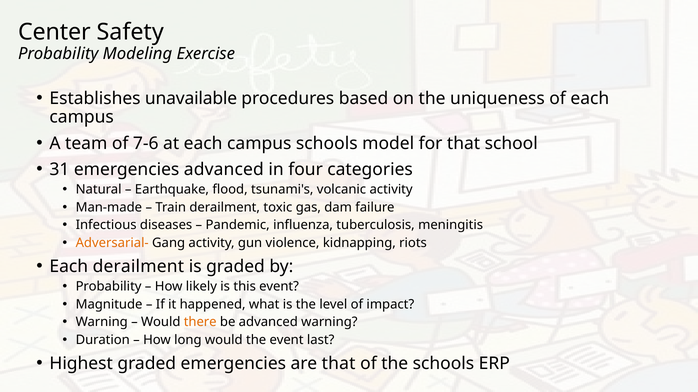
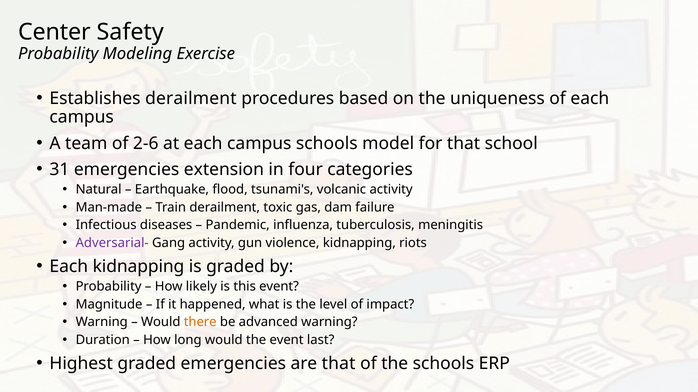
Establishes unavailable: unavailable -> derailment (191, 99)
7-6: 7-6 -> 2-6 (146, 144)
emergencies advanced: advanced -> extension (224, 170)
Adversarial- colour: orange -> purple (112, 243)
Each derailment: derailment -> kidnapping (138, 267)
